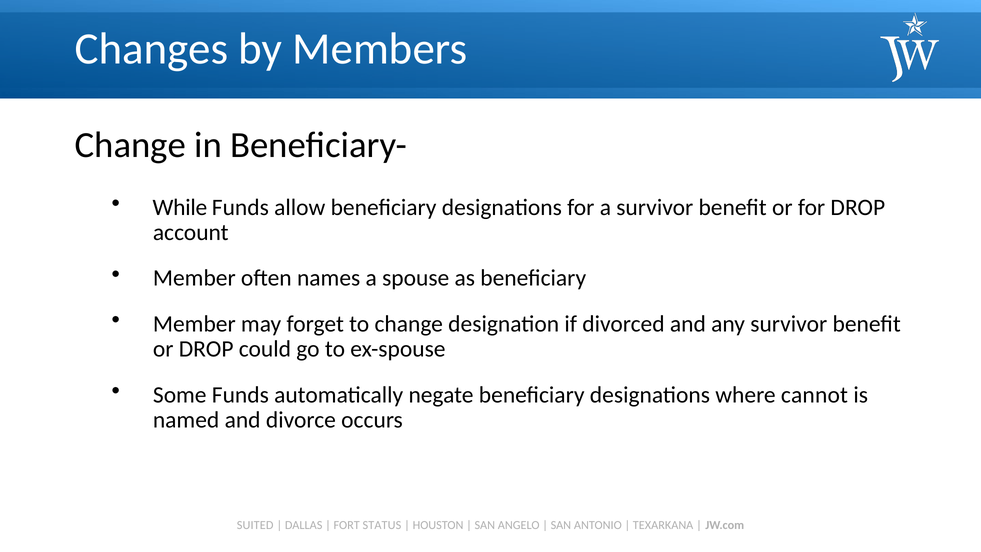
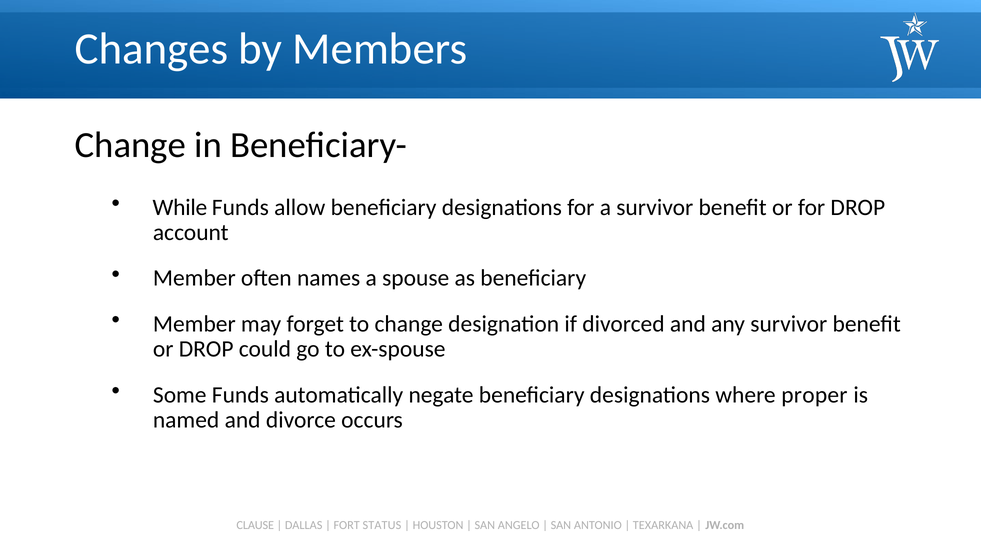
cannot: cannot -> proper (814, 395)
SUITED: SUITED -> CLAUSE (255, 525)
